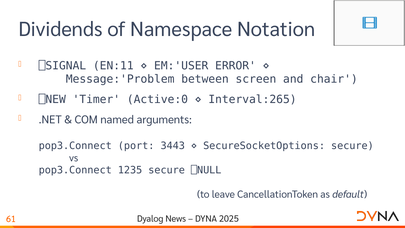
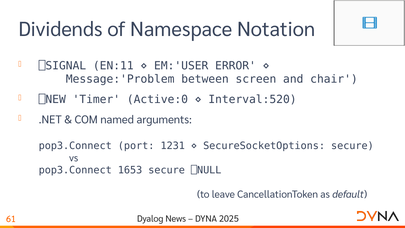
Interval:265: Interval:265 -> Interval:520 (252, 99)
3443: 3443 -> 1231 (173, 146)
1235: 1235 -> 1653 (130, 170)
